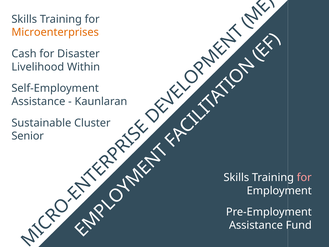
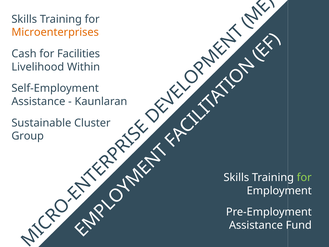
Disaster: Disaster -> Facilities (79, 54)
Senior: Senior -> Group (28, 136)
for colour: pink -> light green (304, 177)
